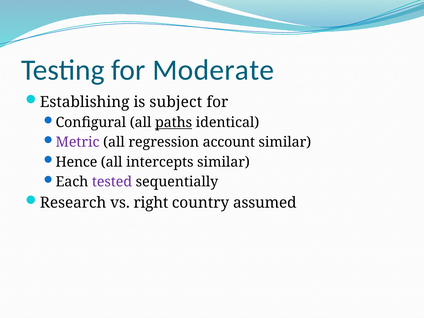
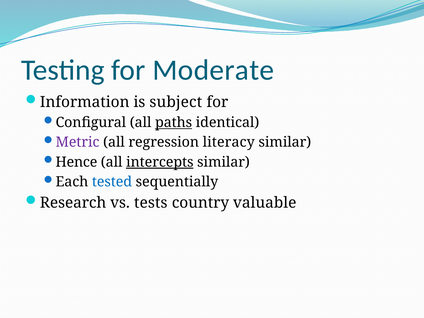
Establishing: Establishing -> Information (85, 102)
account: account -> literacy (229, 142)
intercepts underline: none -> present (160, 162)
tested colour: purple -> blue (112, 182)
right: right -> tests (151, 203)
assumed: assumed -> valuable (265, 203)
